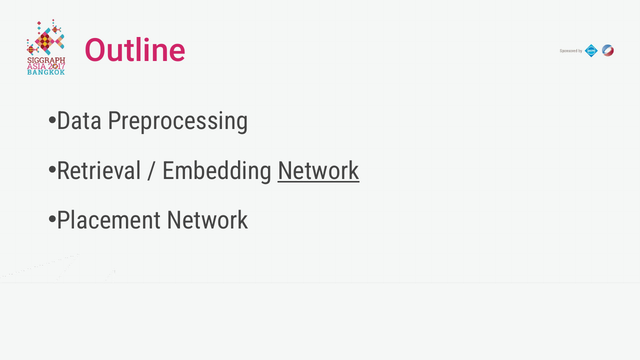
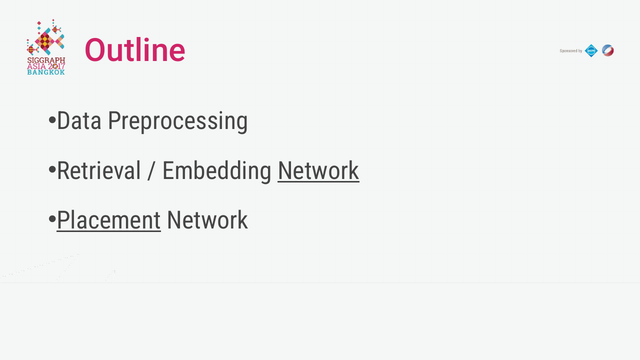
Placement underline: none -> present (109, 221)
